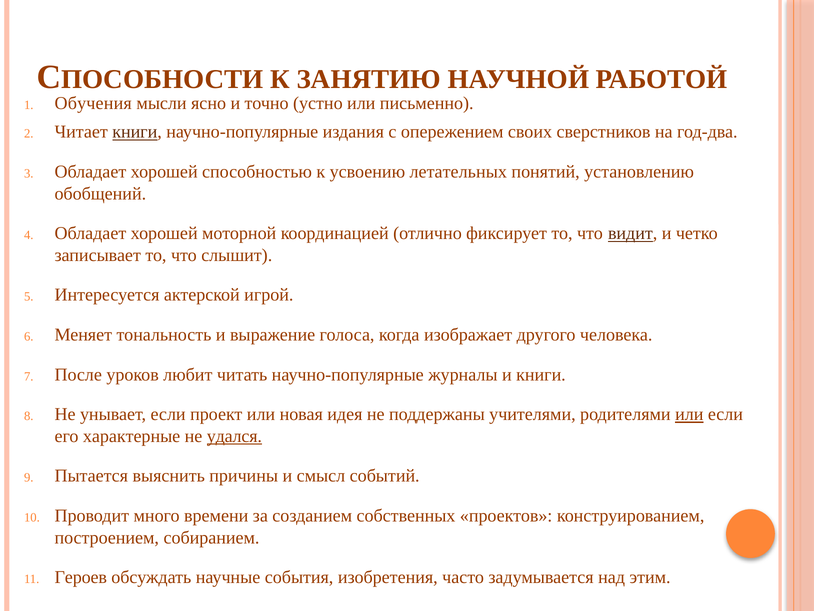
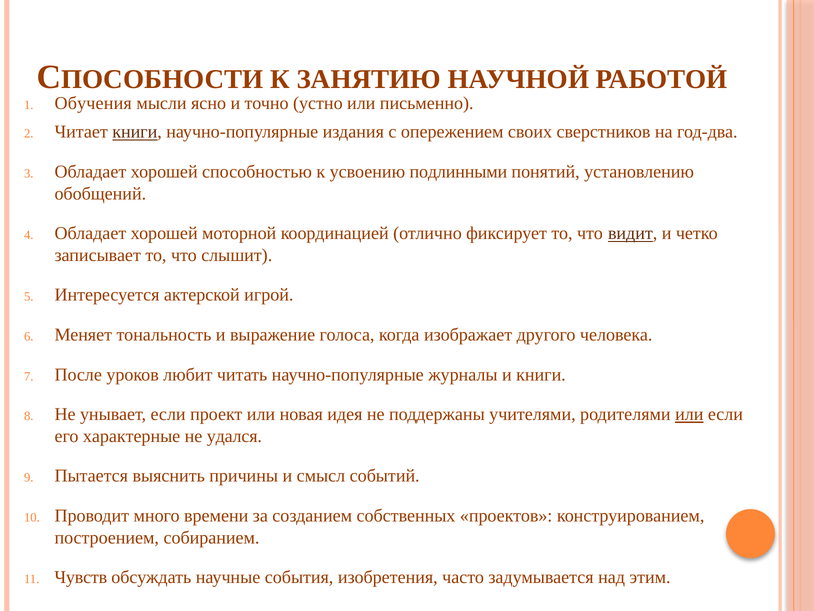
летательных: летательных -> подлинными (458, 172)
удался underline: present -> none (234, 436)
Героев: Героев -> Чувств (81, 577)
